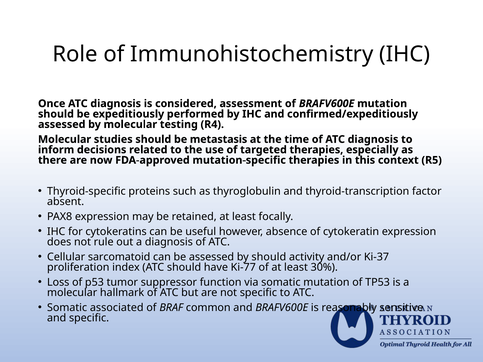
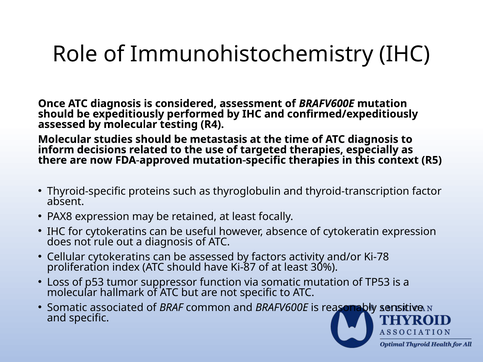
Cellular sarcomatoid: sarcomatoid -> cytokeratins (119, 257)
by should: should -> factors (269, 257)
Ki-37: Ki-37 -> Ki-78 (376, 257)
Ki-77: Ki-77 -> Ki-87 (243, 267)
